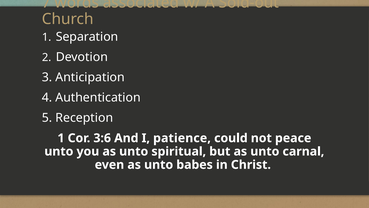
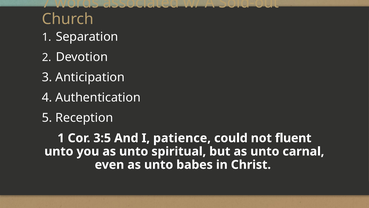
3:6: 3:6 -> 3:5 (102, 138)
peace: peace -> fluent (293, 138)
